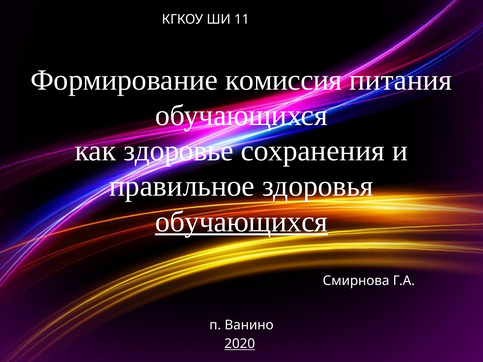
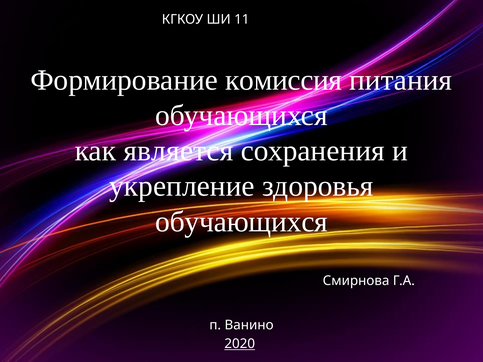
здоровье: здоровье -> является (178, 151)
правильное: правильное -> укрепление (182, 186)
обучающихся underline: present -> none (241, 222)
